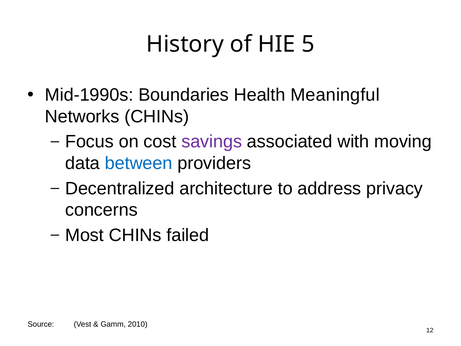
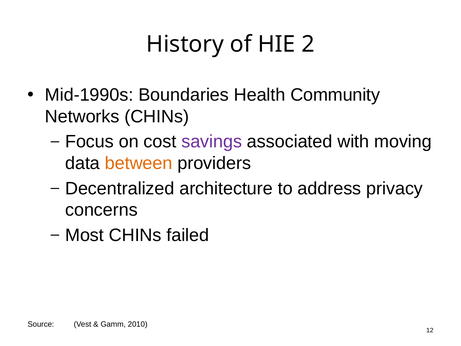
5: 5 -> 2 (308, 44)
Meaningful: Meaningful -> Community (335, 95)
between colour: blue -> orange (139, 163)
